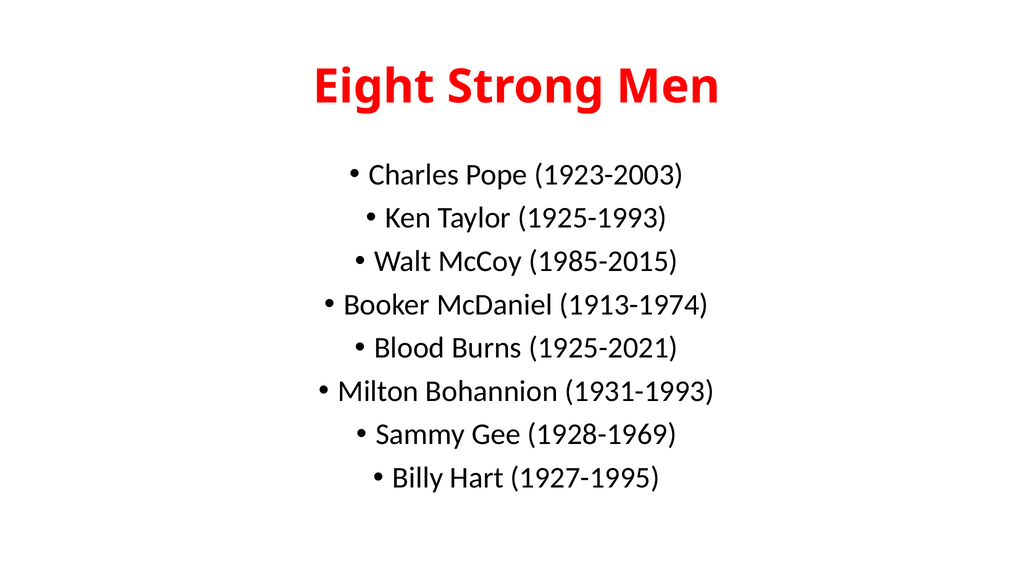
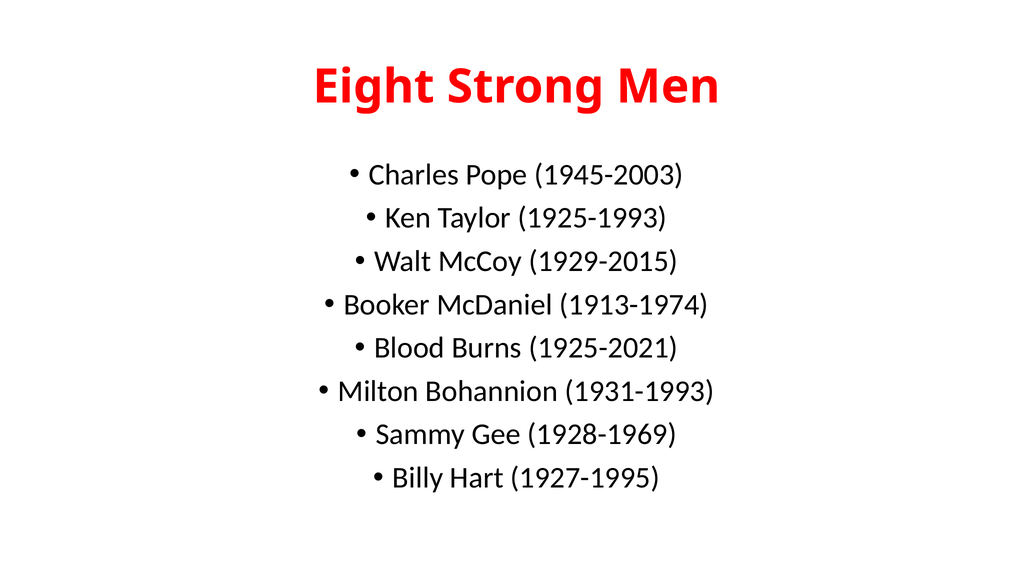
1923-2003: 1923-2003 -> 1945-2003 (609, 175)
1985-2015: 1985-2015 -> 1929-2015 (603, 261)
